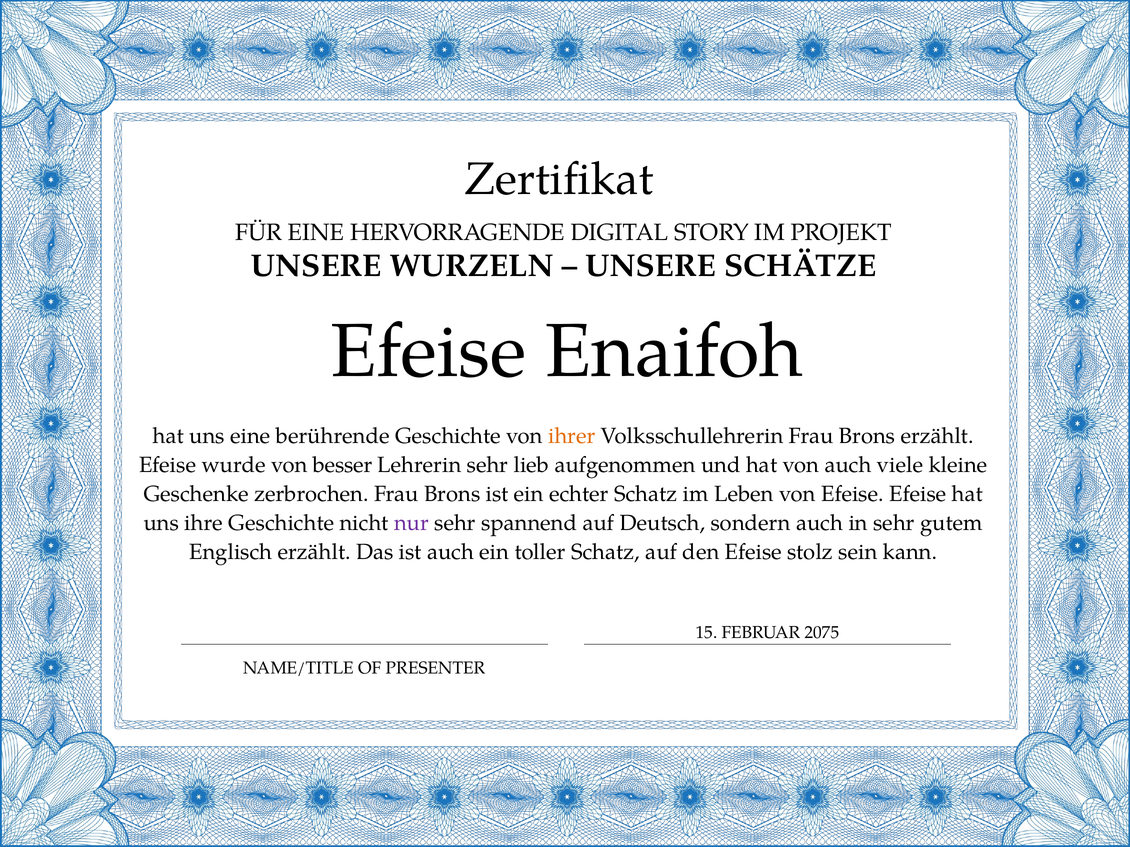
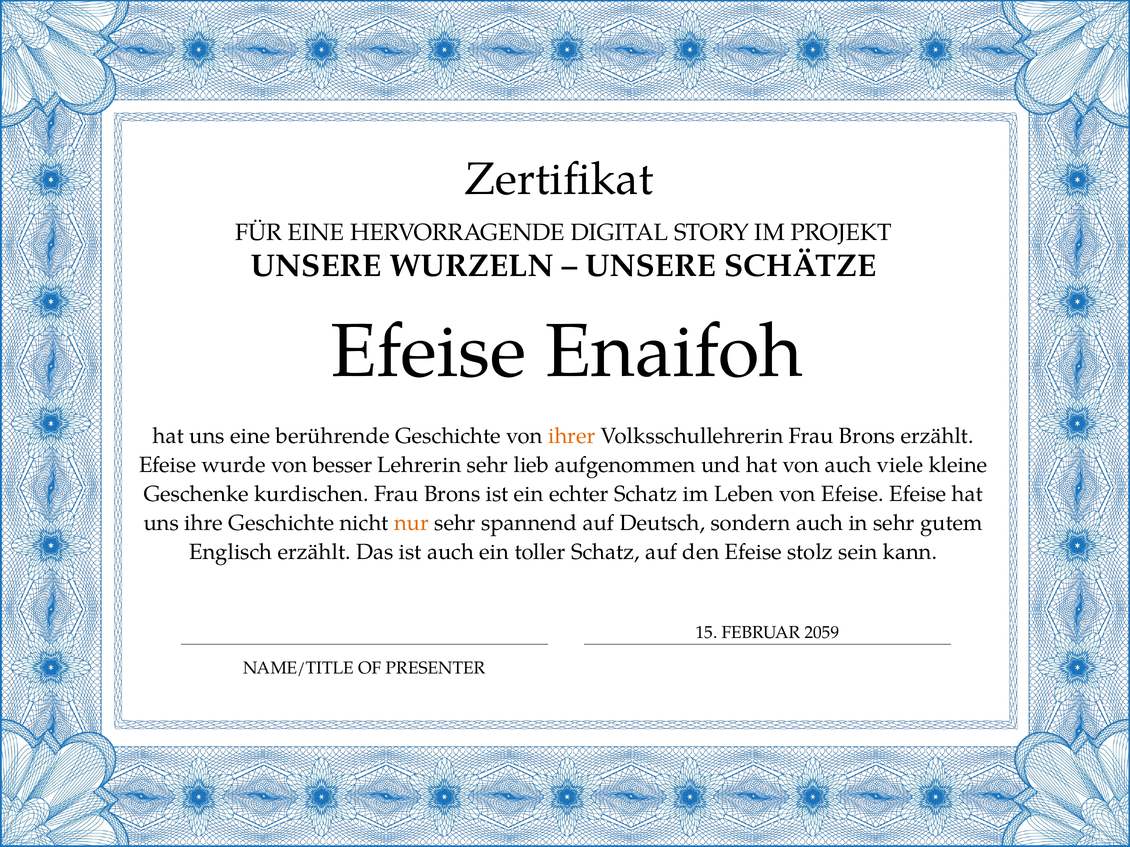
zerbrochen: zerbrochen -> kurdischen (311, 494)
nur colour: purple -> orange (411, 523)
2075: 2075 -> 2059 (822, 633)
